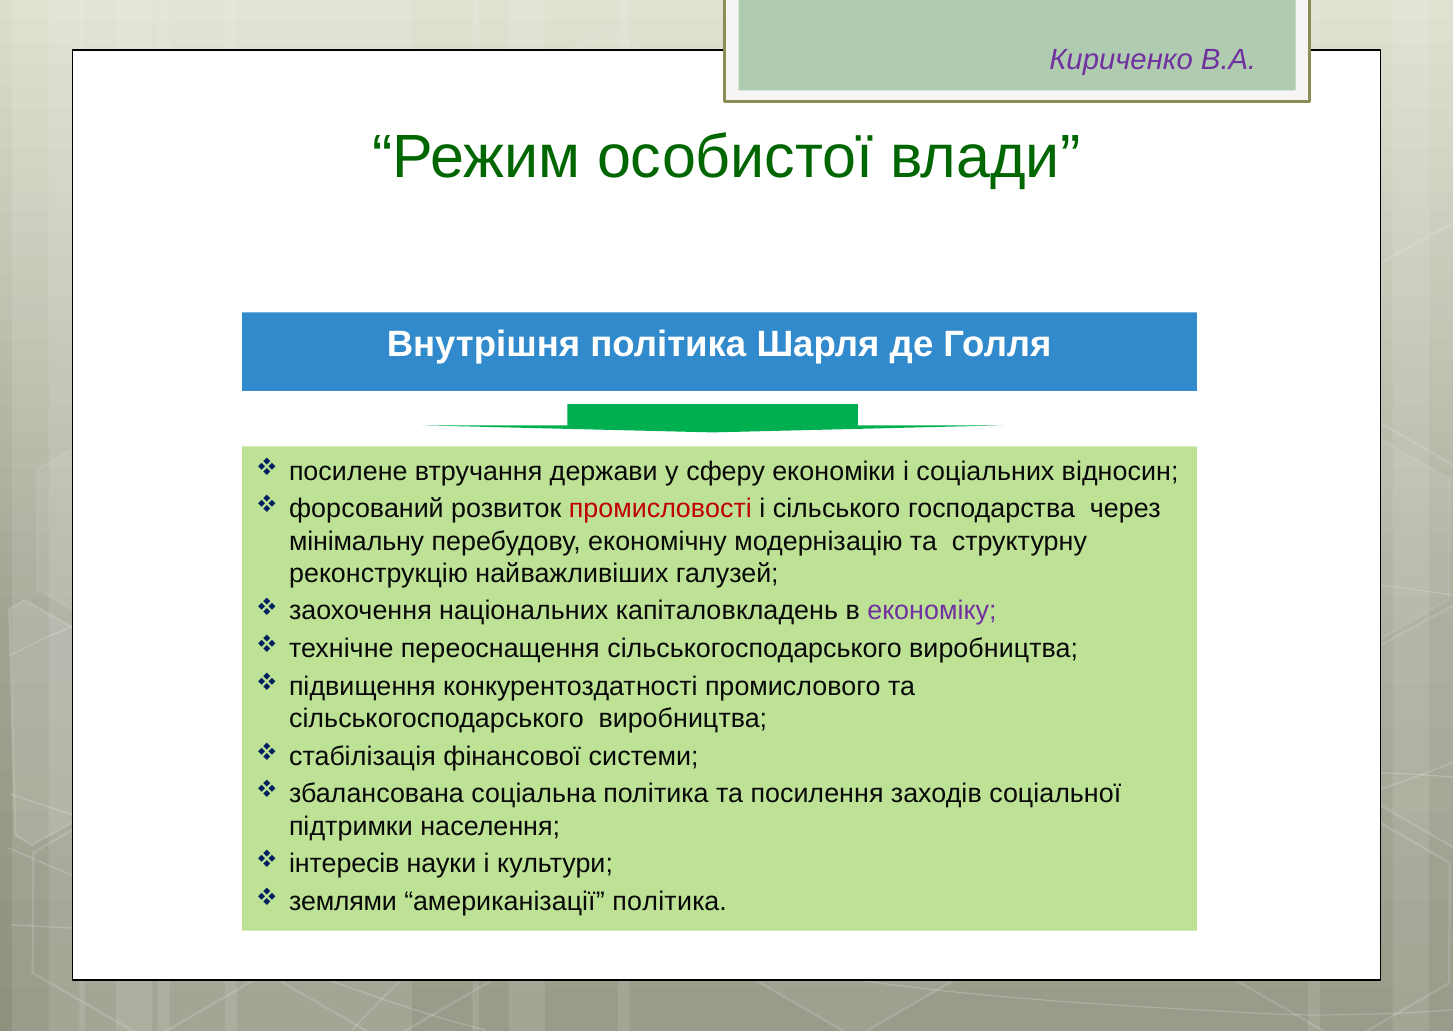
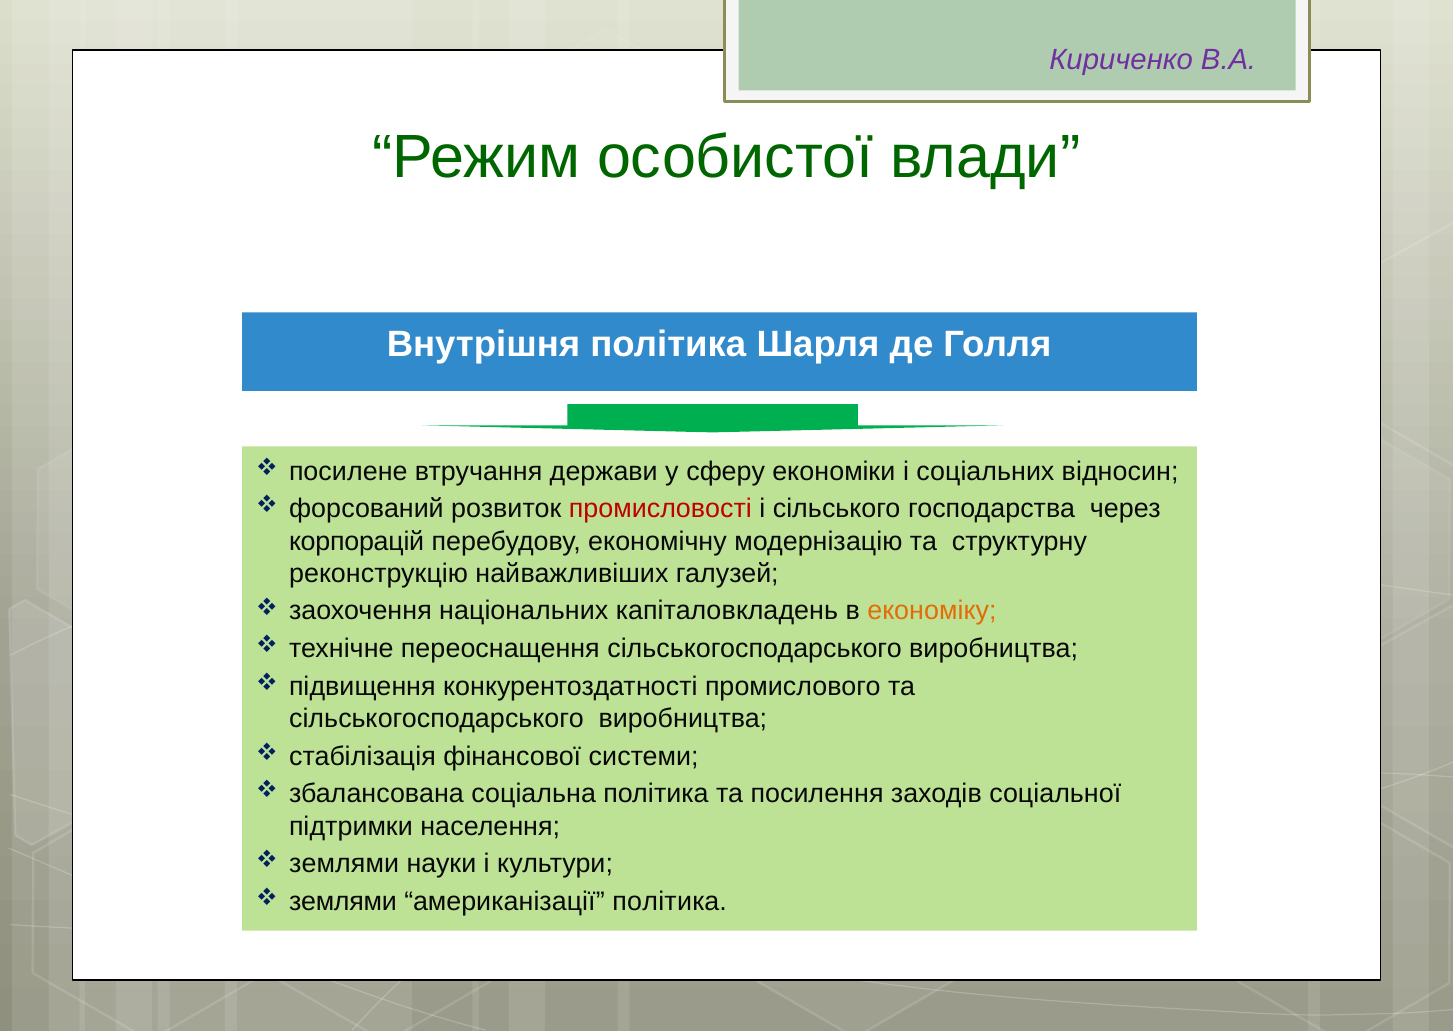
мінімальну: мінімальну -> корпорацій (357, 541)
економіку colour: purple -> orange (932, 611)
інтересів: інтересів -> землями (344, 864)
